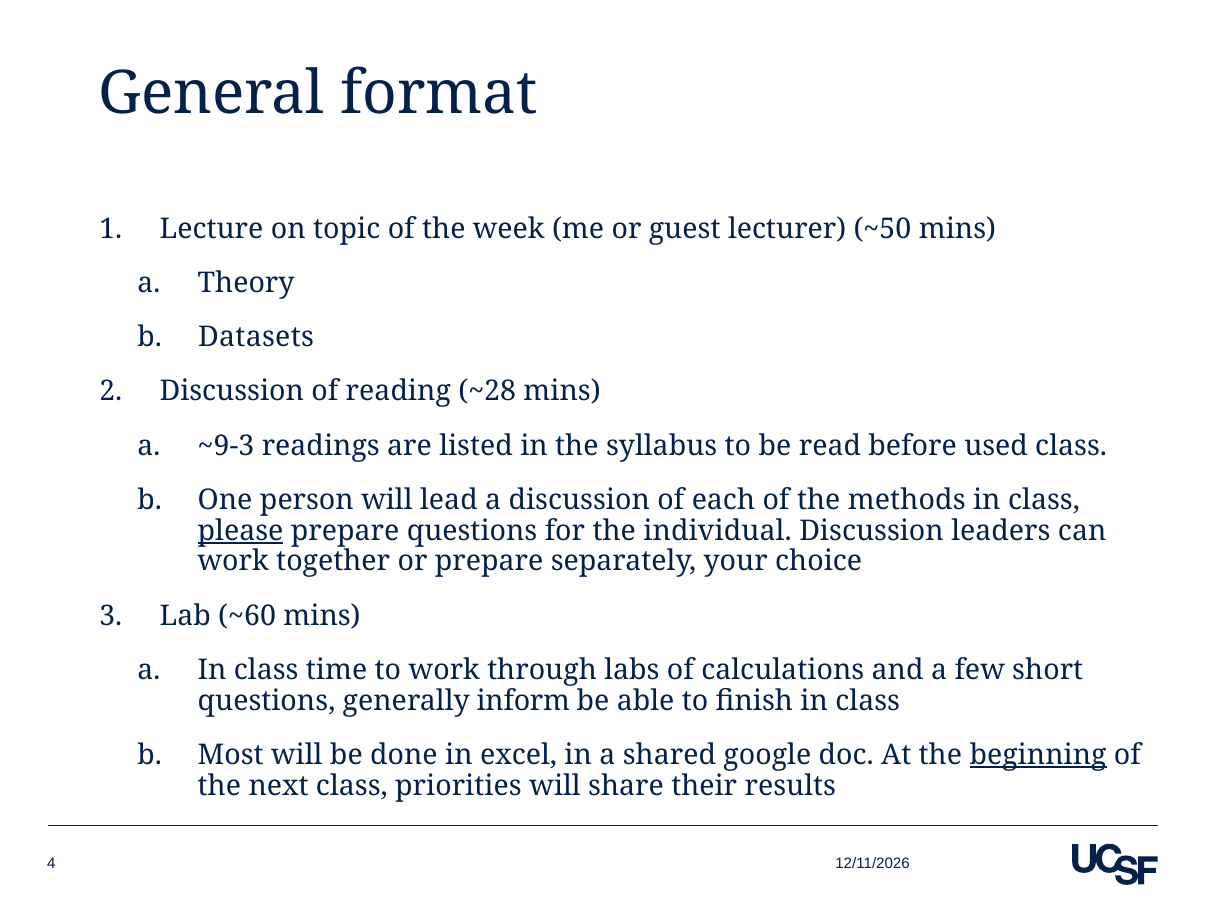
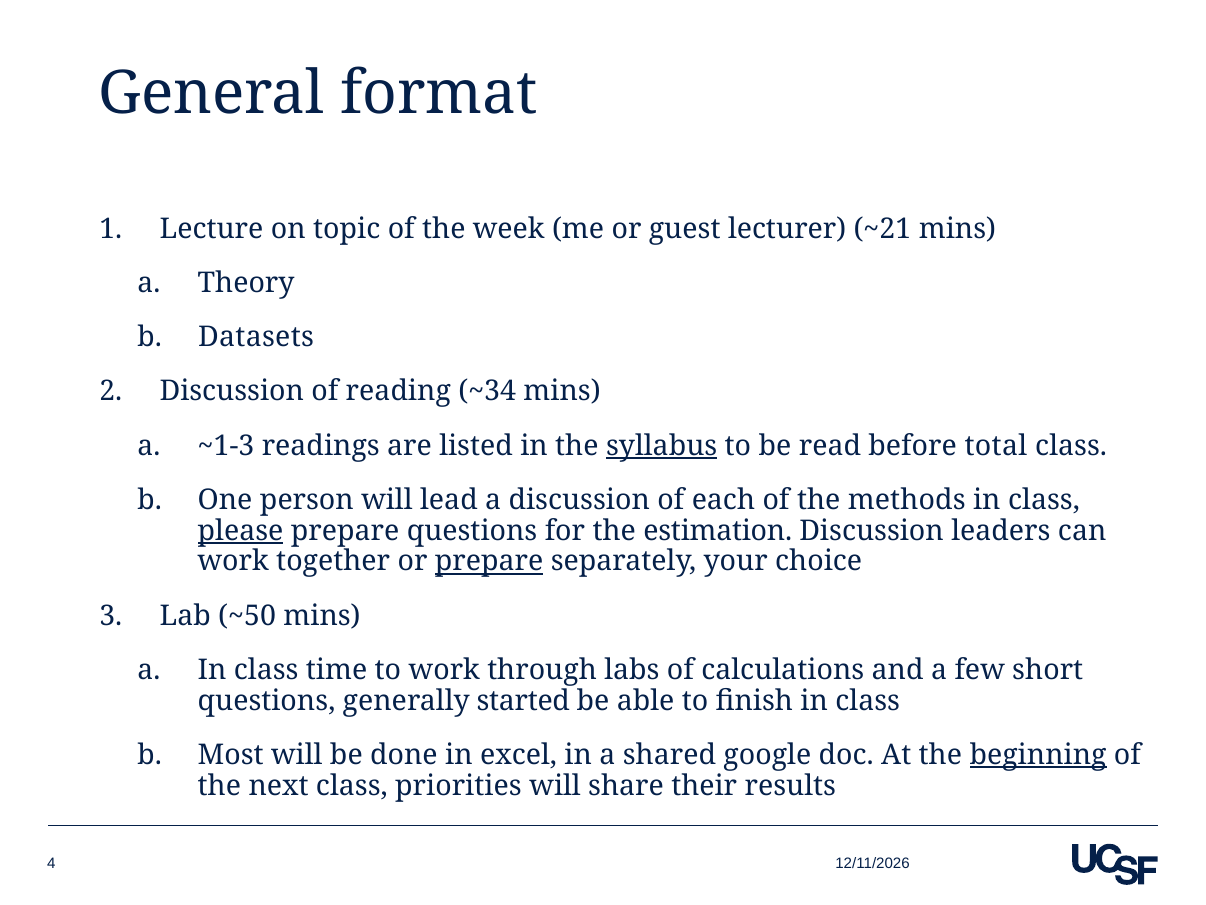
~50: ~50 -> ~21 (882, 229)
~28: ~28 -> ~34 (487, 391)
~9-3: ~9-3 -> ~1-3 (226, 445)
syllabus underline: none -> present (662, 445)
used: used -> total (996, 445)
individual: individual -> estimation (718, 530)
prepare underline: none -> present (489, 561)
~60: ~60 -> ~50 (247, 615)
inform: inform -> started (523, 700)
